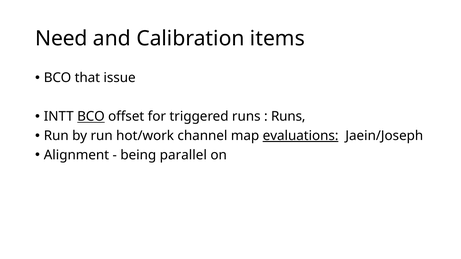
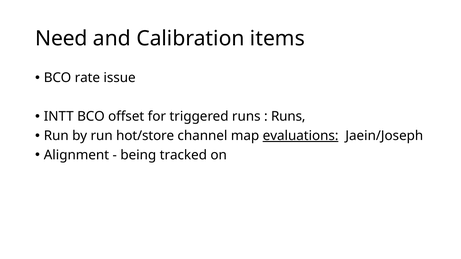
that: that -> rate (87, 78)
BCO underline: present -> none (91, 117)
hot/work: hot/work -> hot/store (145, 136)
parallel: parallel -> tracked (183, 155)
